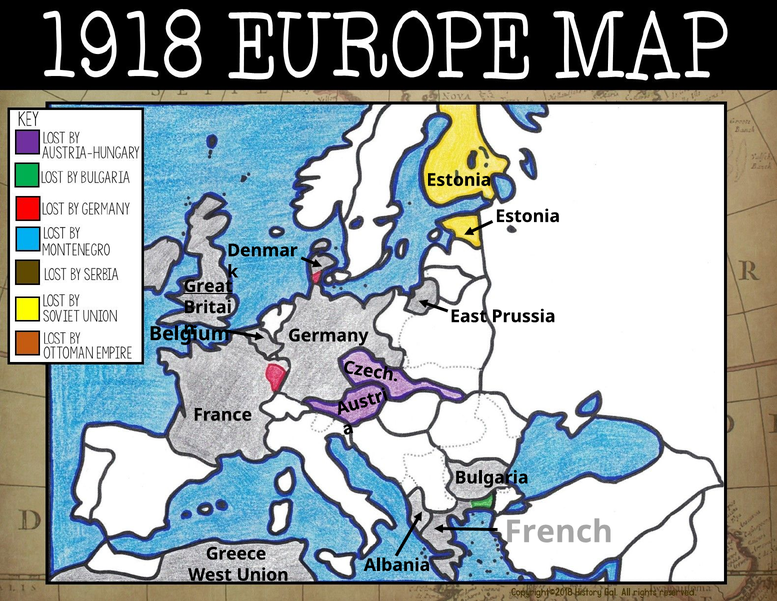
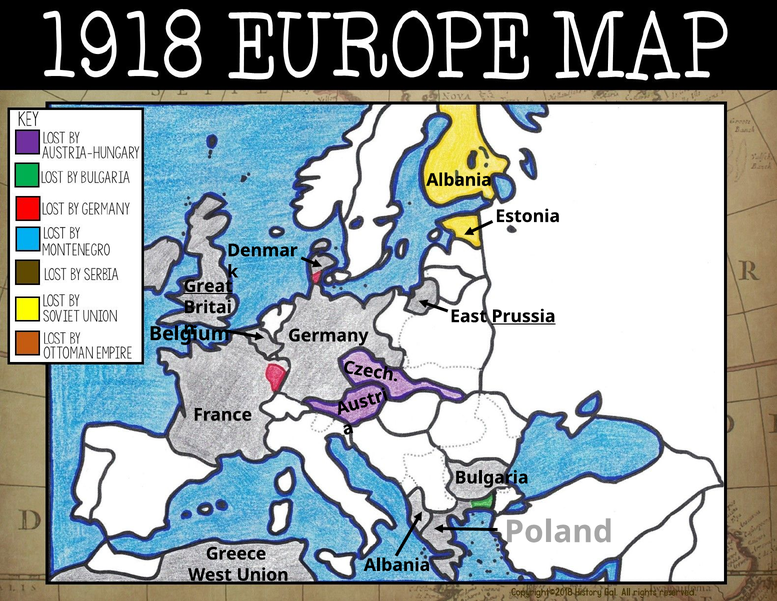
Estonia: Estonia -> Albania (459, 180)
Prussia underline: none -> present (524, 316)
French: French -> Poland (559, 531)
